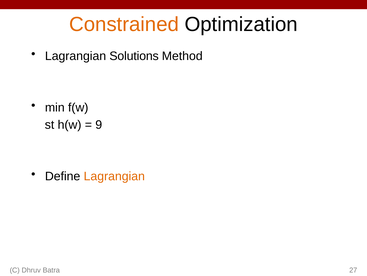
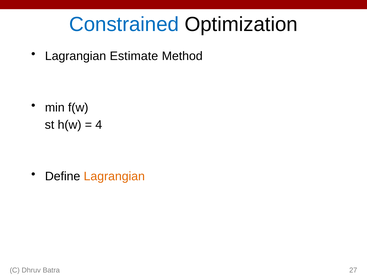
Constrained colour: orange -> blue (124, 24)
Solutions: Solutions -> Estimate (134, 56)
9: 9 -> 4 (99, 124)
